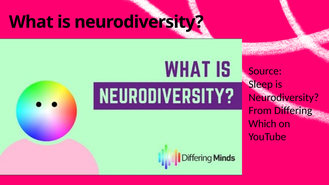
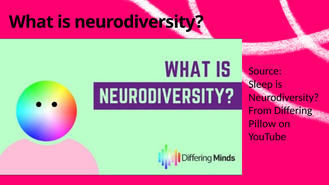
Which: Which -> Pillow (262, 124)
